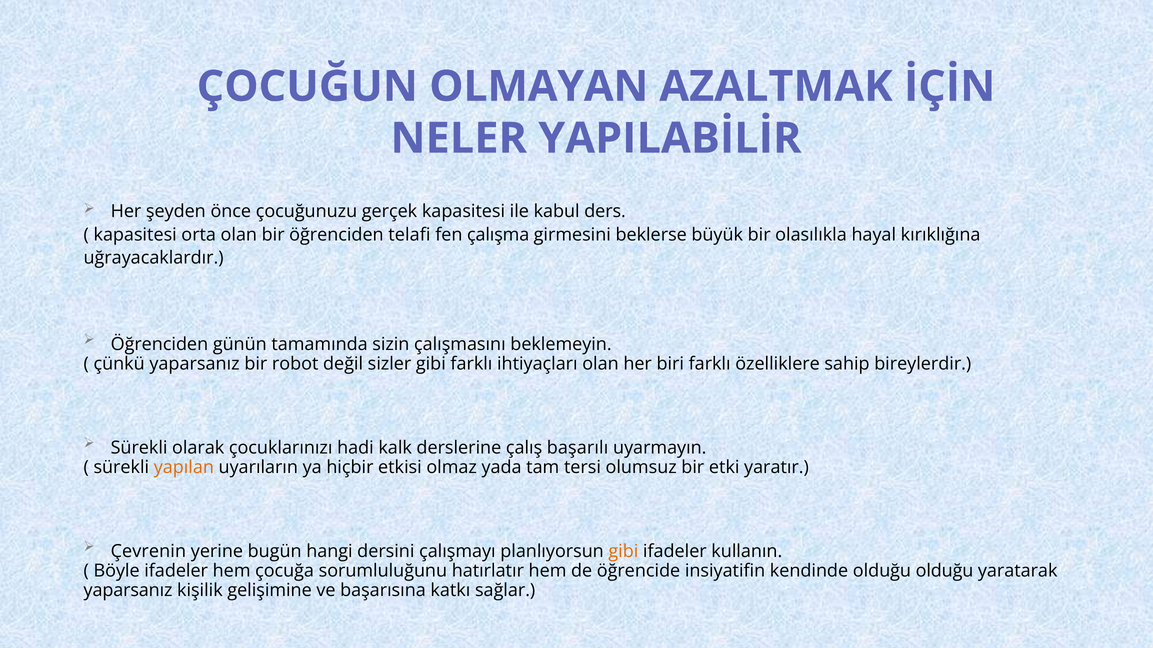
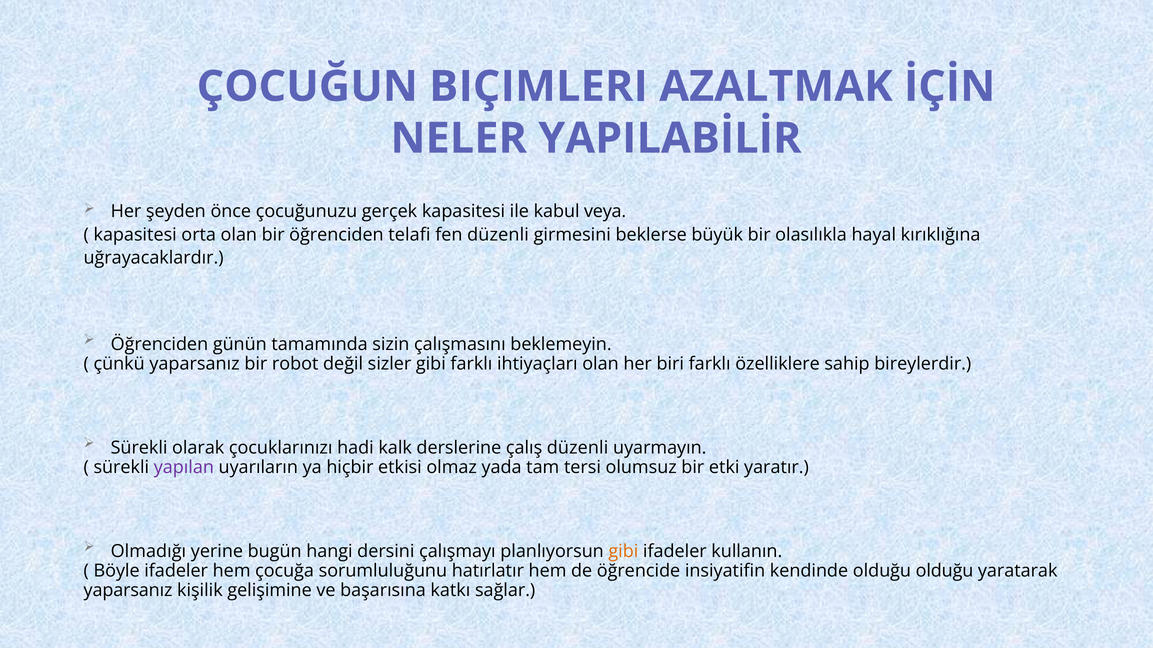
OLMAYAN: OLMAYAN -> BIÇIMLERI (539, 87)
ders: ders -> veya (605, 211)
fen çalışma: çalışma -> düzenli (498, 235)
çalış başarılı: başarılı -> düzenli (578, 448)
yapılan colour: orange -> purple (184, 468)
Çevrenin: Çevrenin -> Olmadığı (148, 552)
